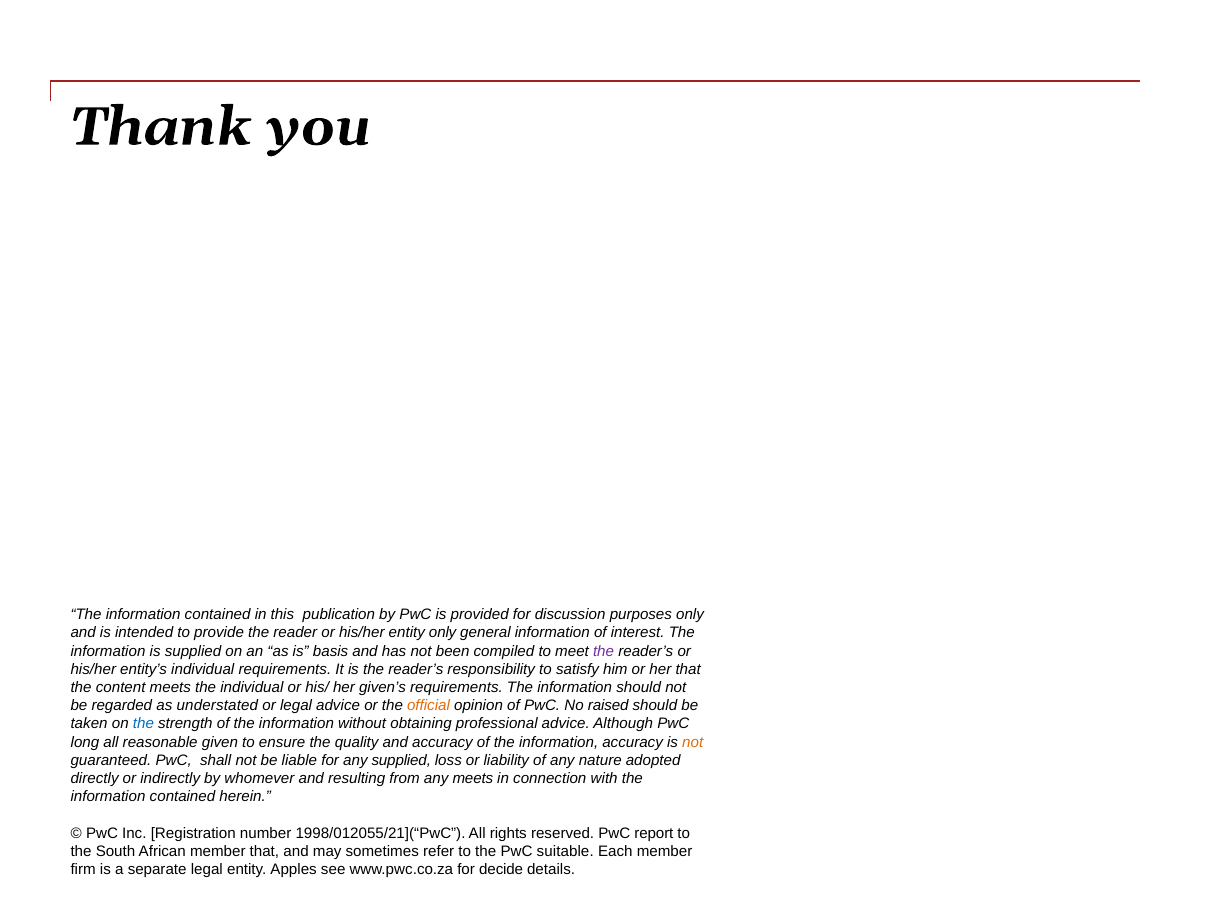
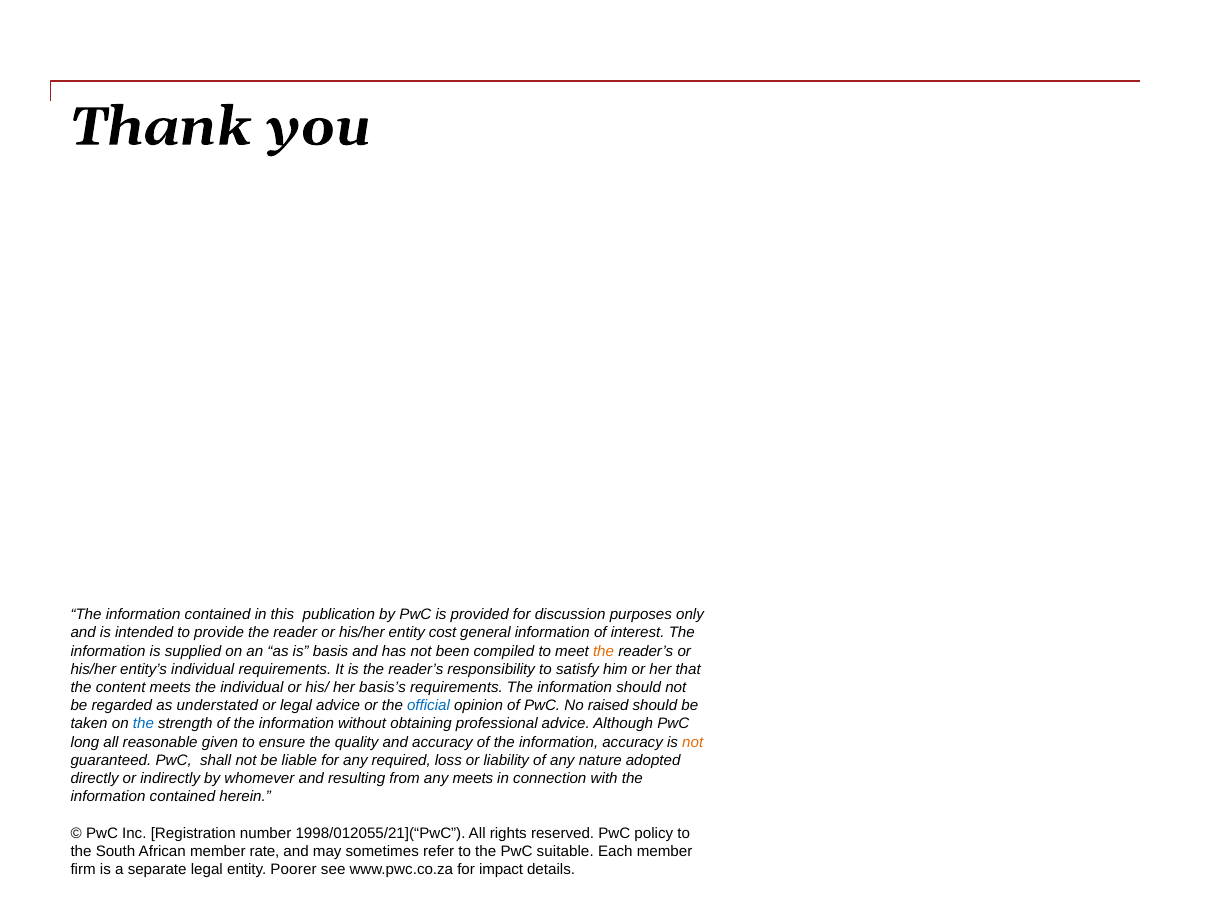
entity only: only -> cost (443, 633)
the colour: purple -> orange (604, 651)
given’s: given’s -> basis’s (382, 688)
official colour: orange -> blue (428, 706)
any supplied: supplied -> required (401, 761)
report: report -> policy (654, 833)
member that: that -> rate (264, 852)
Apples: Apples -> Poorer (294, 870)
decide: decide -> impact (501, 870)
